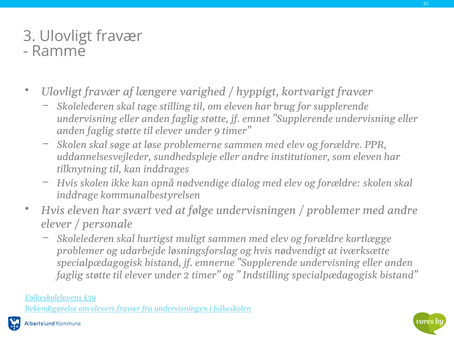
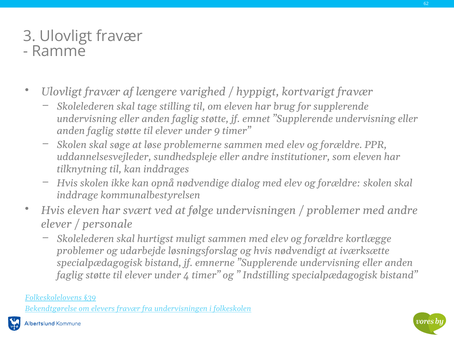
2: 2 -> 4 (186, 275)
